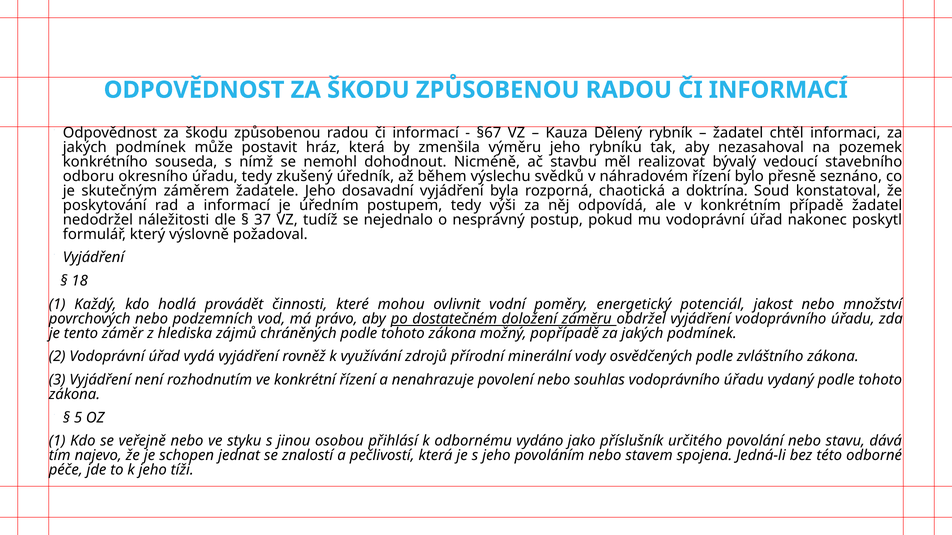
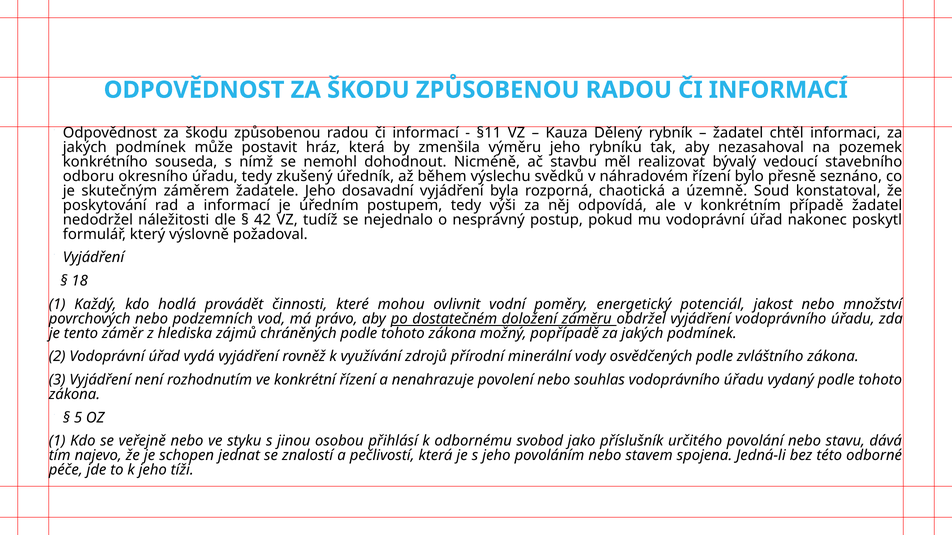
§67: §67 -> §11 (489, 133)
doktrína: doktrína -> územně (717, 191)
37: 37 -> 42 (263, 220)
vydáno: vydáno -> svobod (540, 441)
